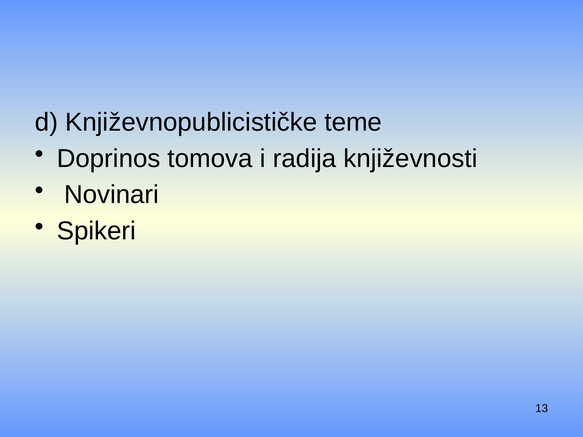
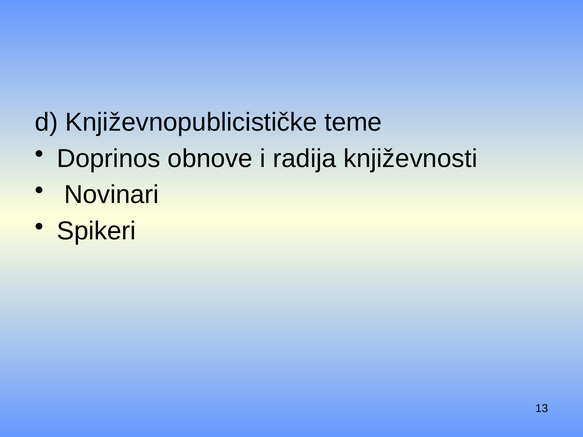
tomova: tomova -> obnove (210, 159)
